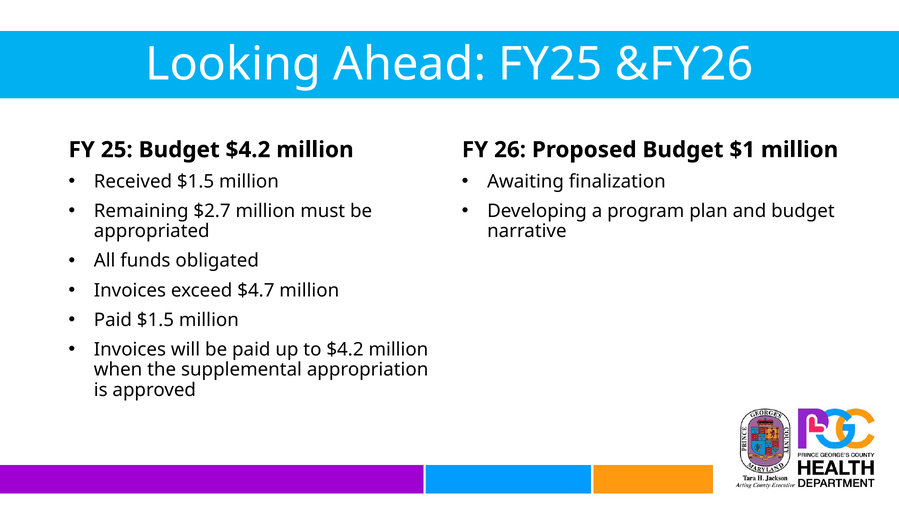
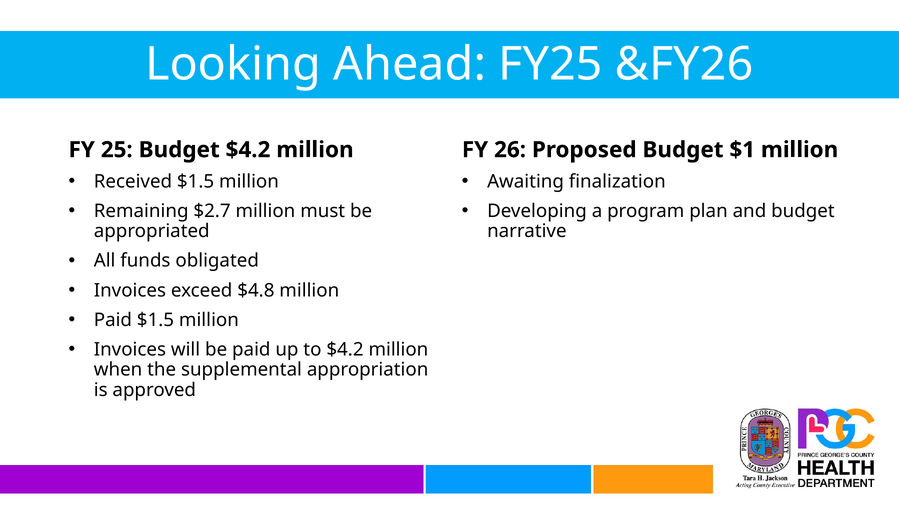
$4.7: $4.7 -> $4.8 (256, 291)
